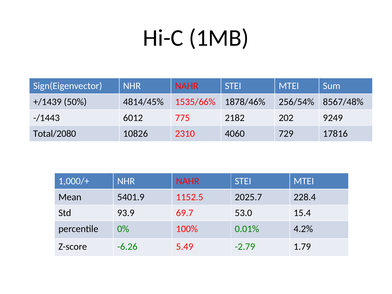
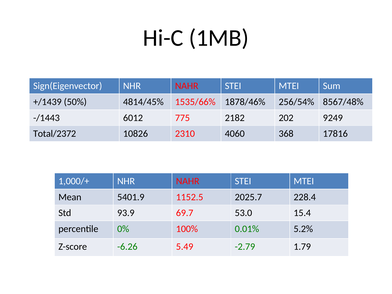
Total/2080: Total/2080 -> Total/2372 (55, 134)
729: 729 -> 368 (286, 134)
4.2%: 4.2% -> 5.2% (303, 229)
